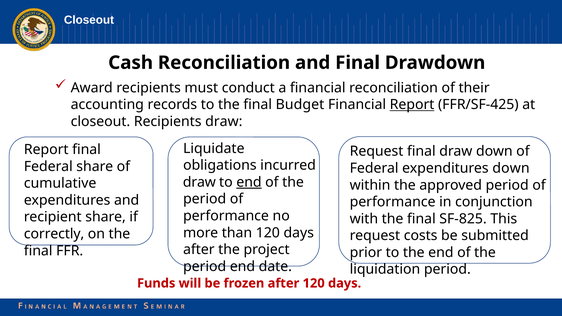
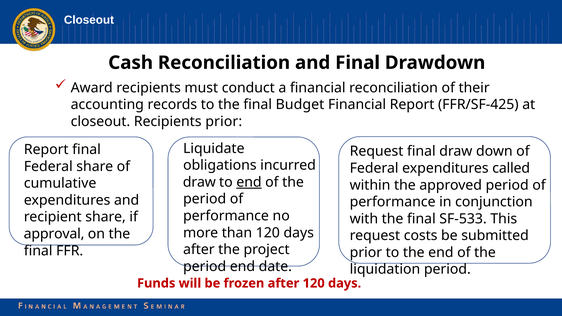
Report underline: present -> none (412, 105)
Recipients draw: draw -> prior (224, 121)
expenditures down: down -> called (511, 168)
SF-825: SF-825 -> SF-533 (463, 219)
correctly: correctly -> approval (54, 234)
